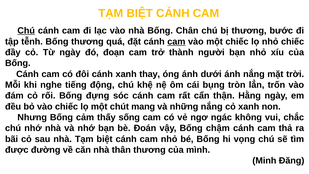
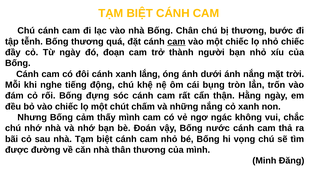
Chú underline: present -> none (26, 31)
thay: thay -> lắng (150, 74)
mang: mang -> chấm (143, 106)
thấy sống: sống -> mình (129, 117)
chậm: chậm -> nước (218, 128)
